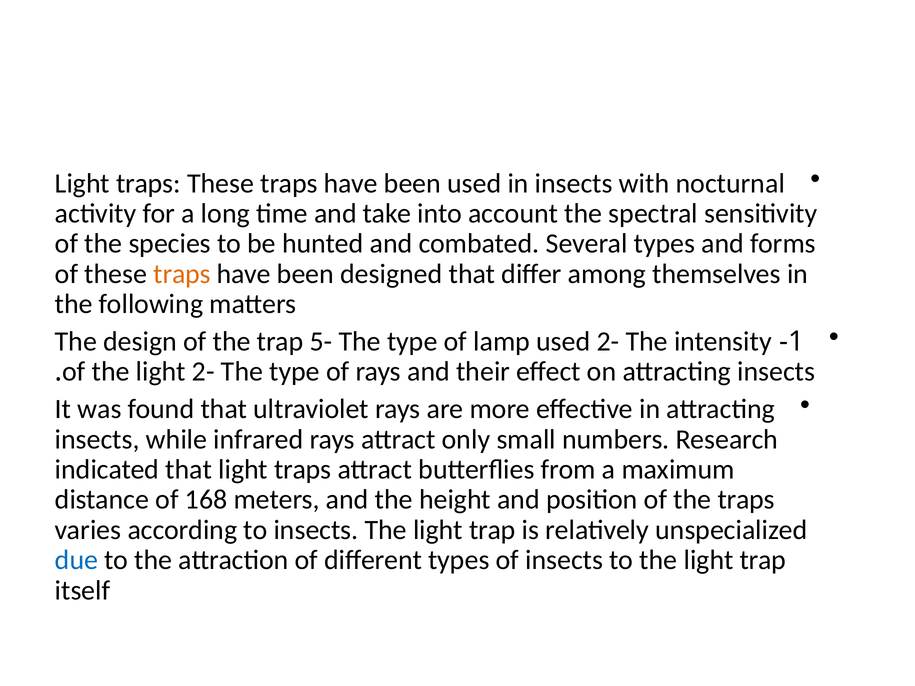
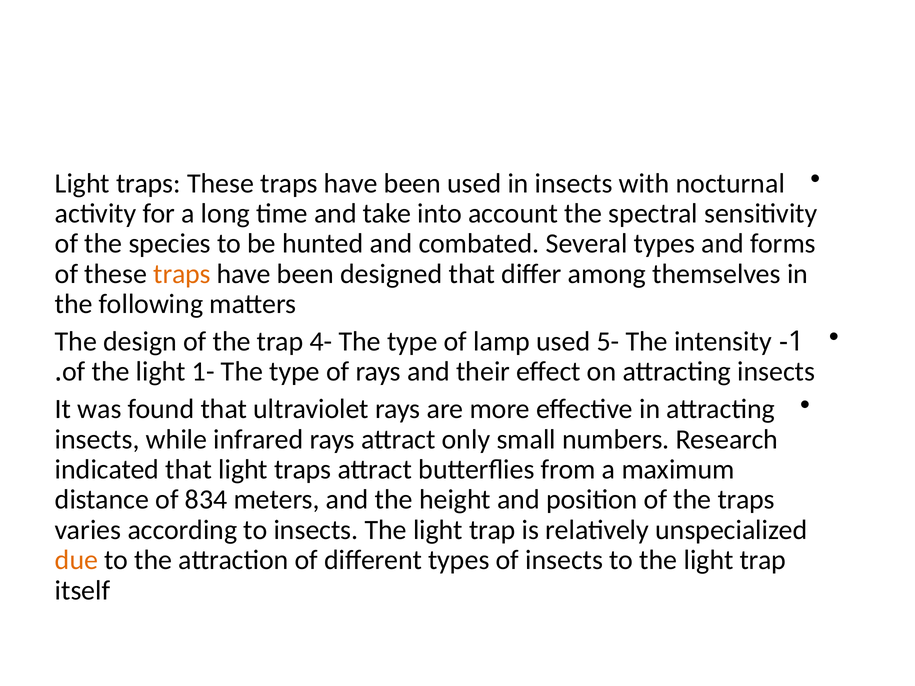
5-: 5- -> 4- (321, 342)
used 2-: 2- -> 5- (608, 342)
light 2-: 2- -> 1- (203, 372)
168: 168 -> 834 (206, 500)
due colour: blue -> orange (76, 560)
